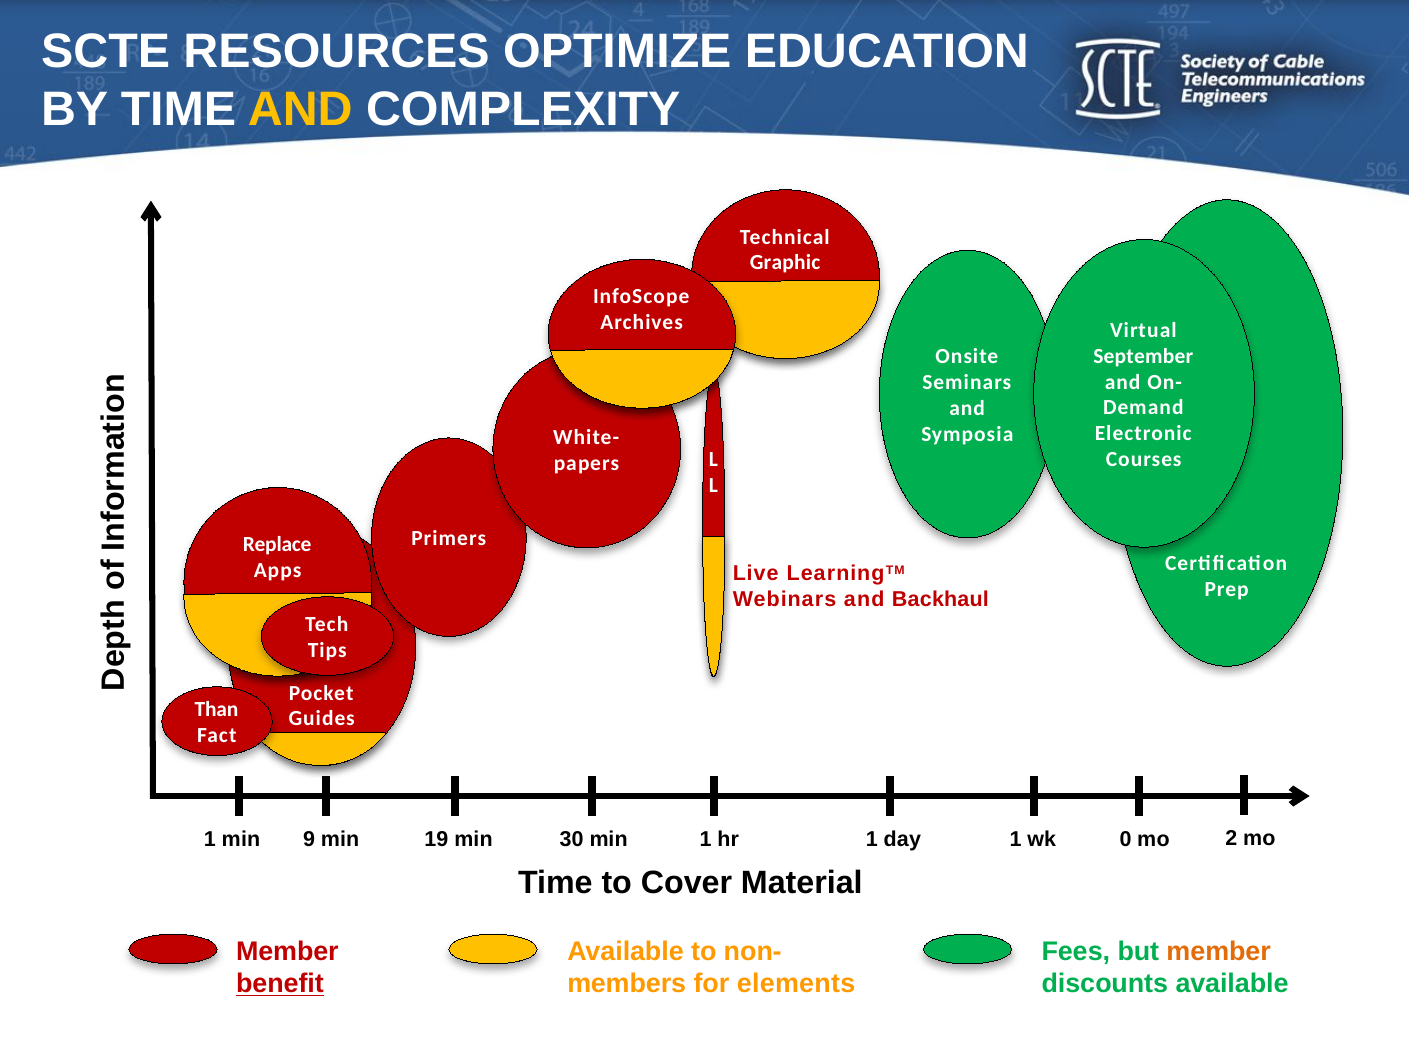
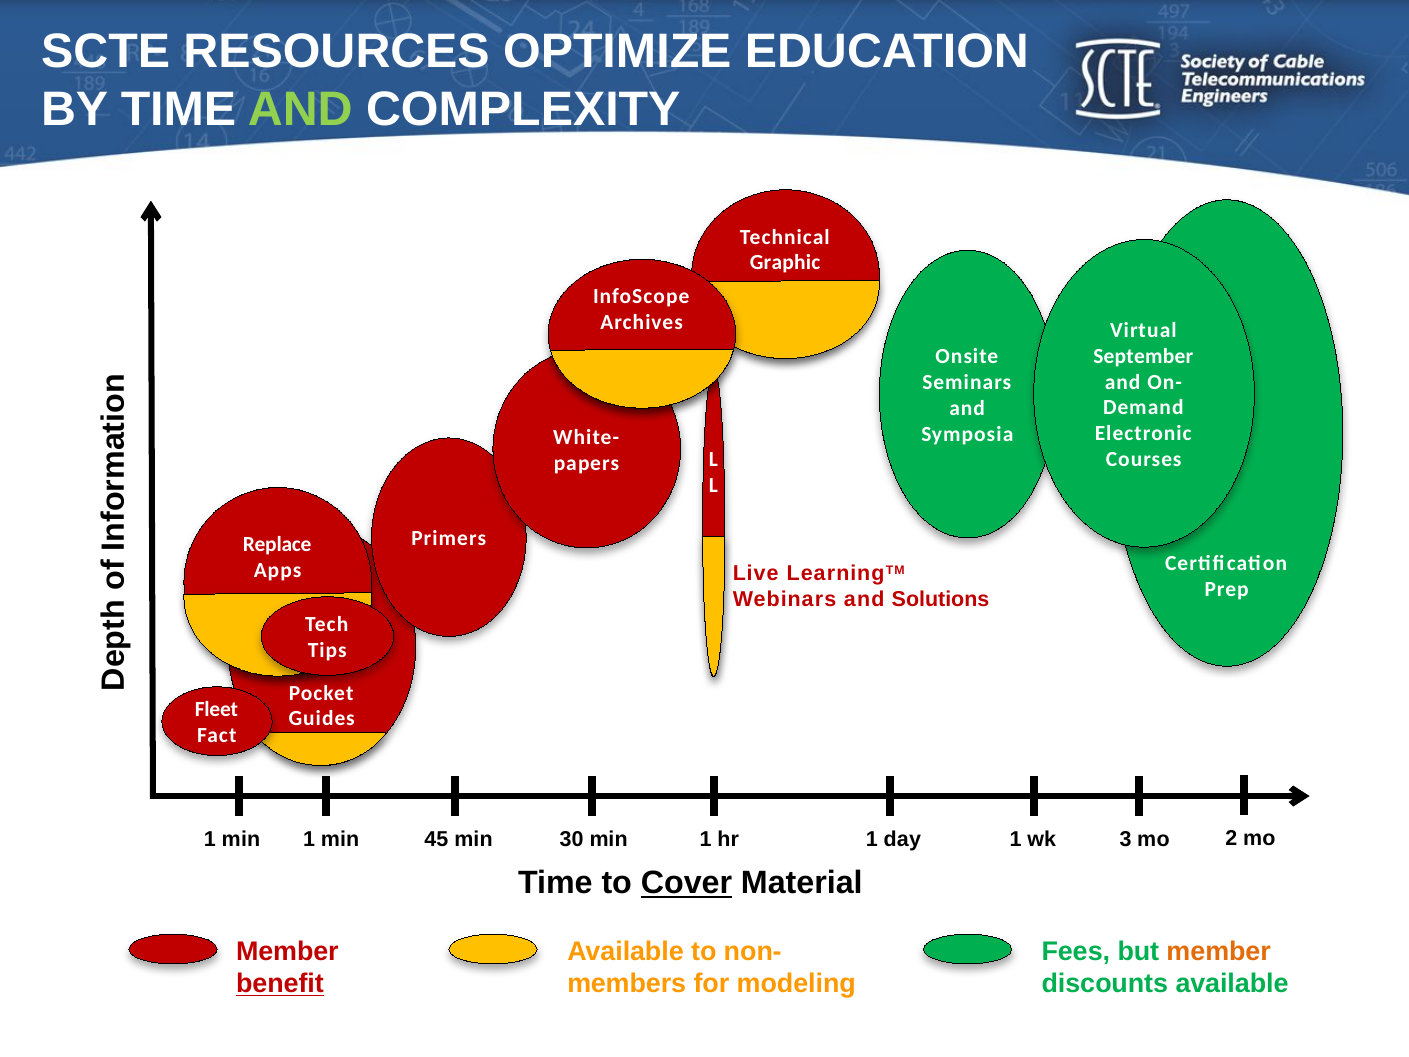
AND colour: yellow -> light green (300, 110)
Backhaul: Backhaul -> Solutions (941, 599)
Than: Than -> Fleet (216, 710)
1 min 9: 9 -> 1 (309, 840)
19: 19 -> 45 (436, 840)
0: 0 -> 3 (1125, 840)
Cover underline: none -> present (687, 883)
elements: elements -> modeling (796, 984)
